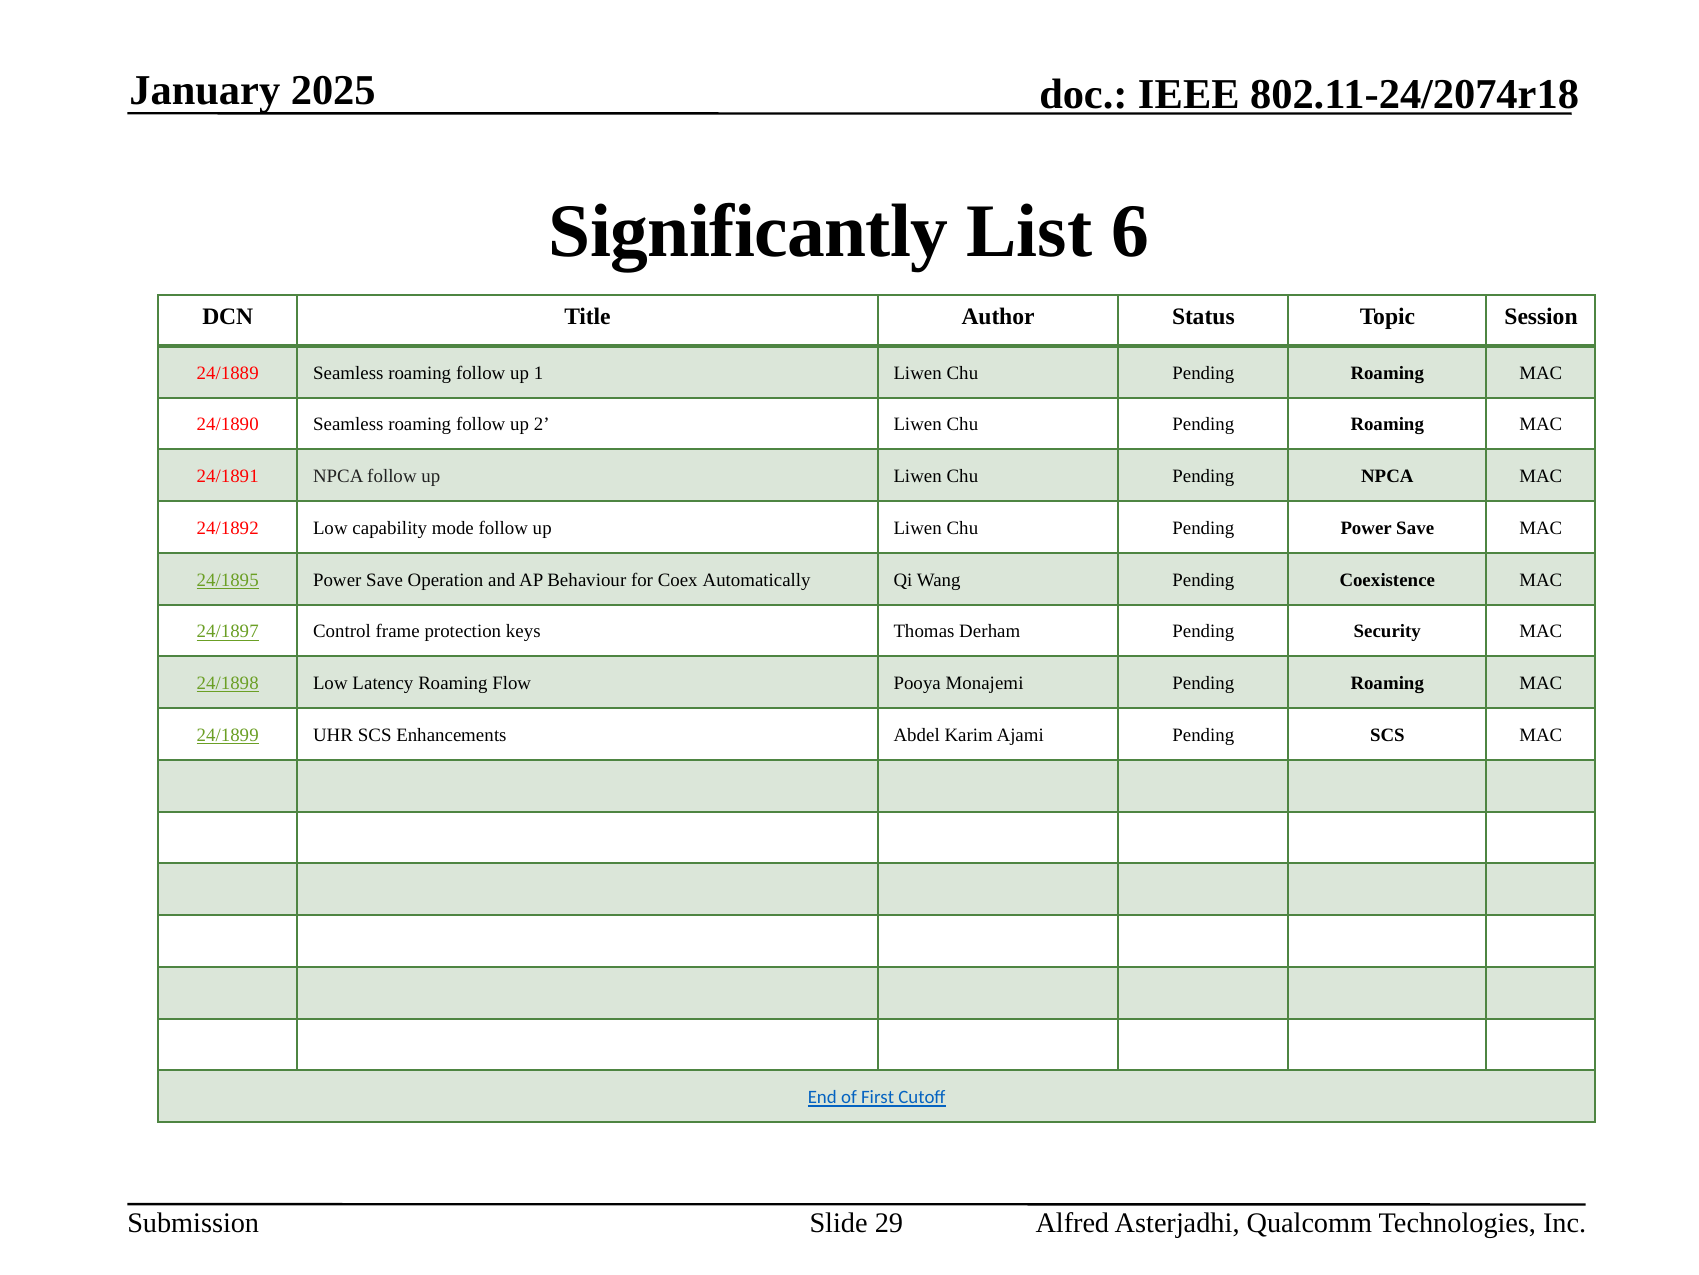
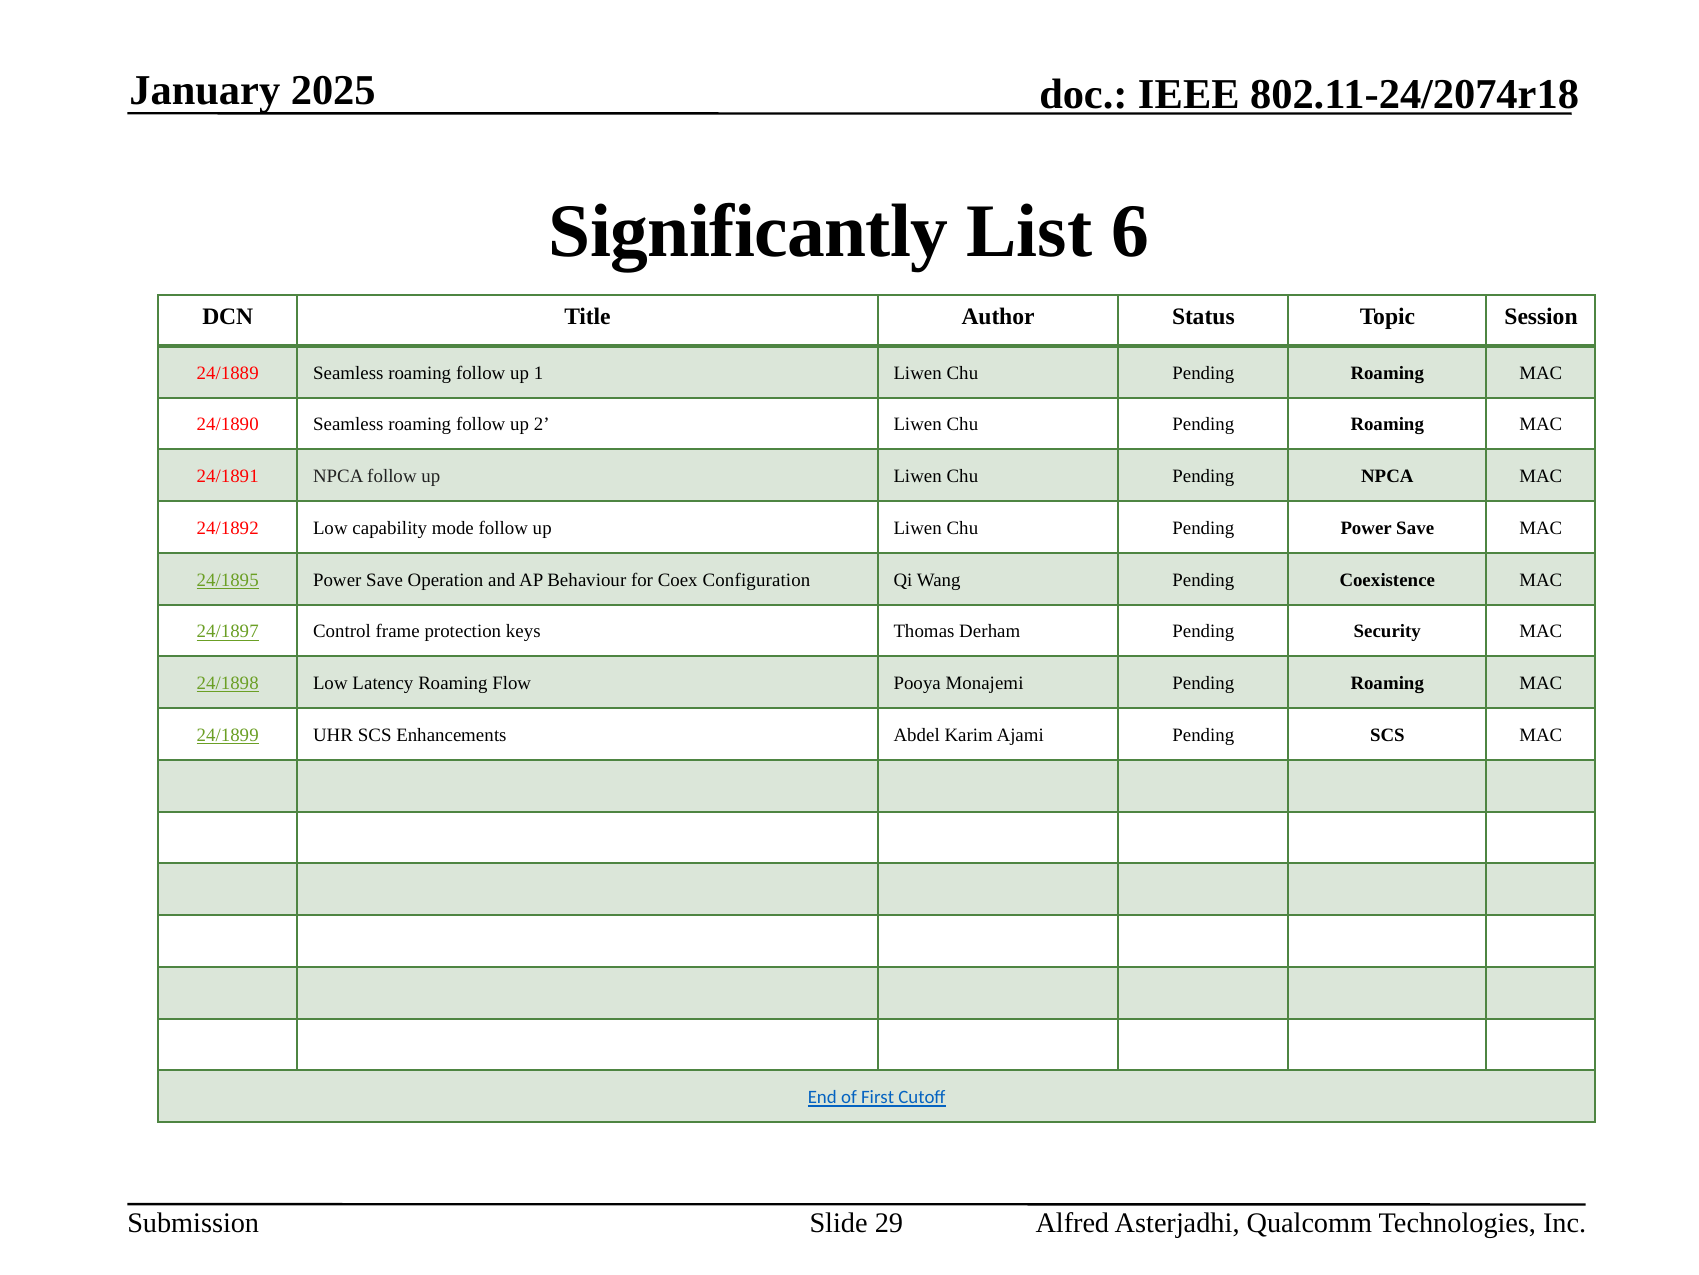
Automatically: Automatically -> Configuration (757, 580)
